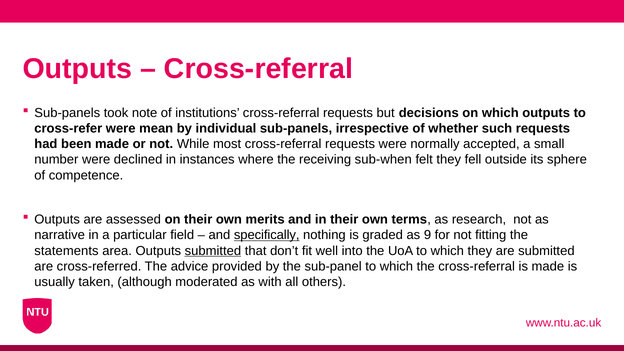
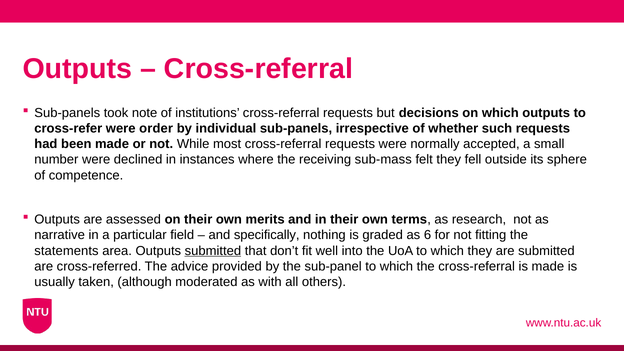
mean: mean -> order (156, 128)
sub-when: sub-when -> sub-mass (383, 160)
specifically underline: present -> none (267, 235)
9: 9 -> 6 (428, 235)
